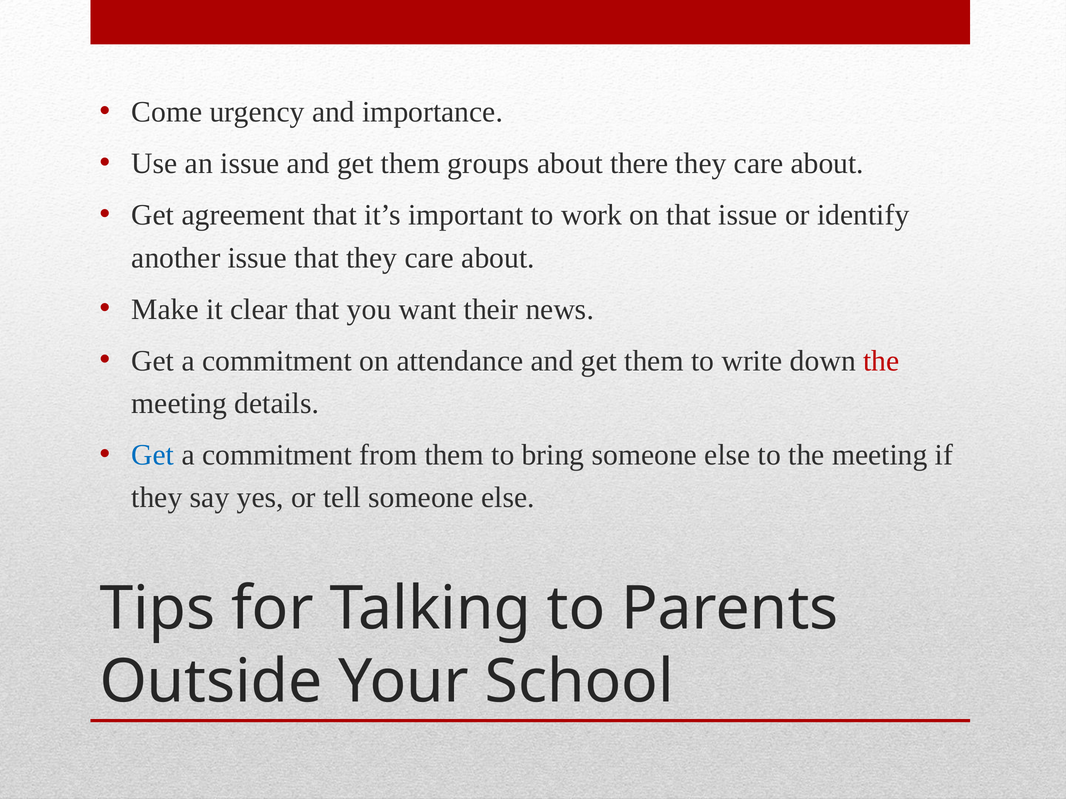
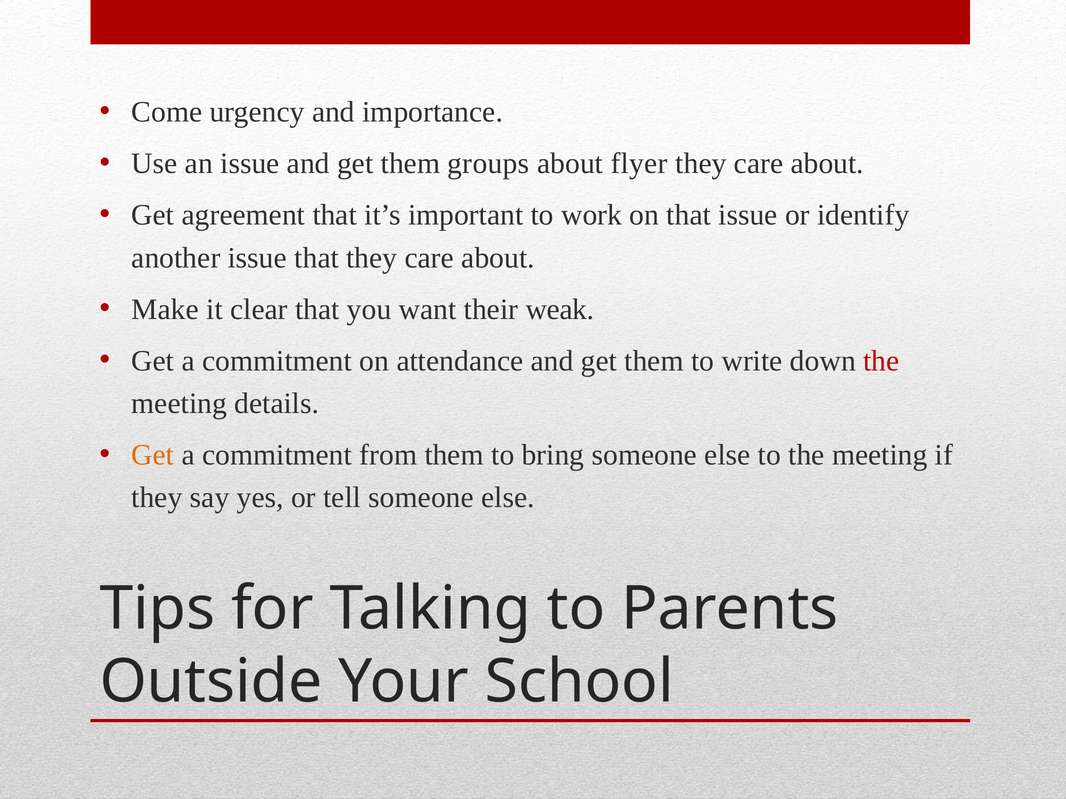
there: there -> flyer (639, 164)
news: news -> weak (560, 309)
Get colour: blue -> orange (153, 455)
